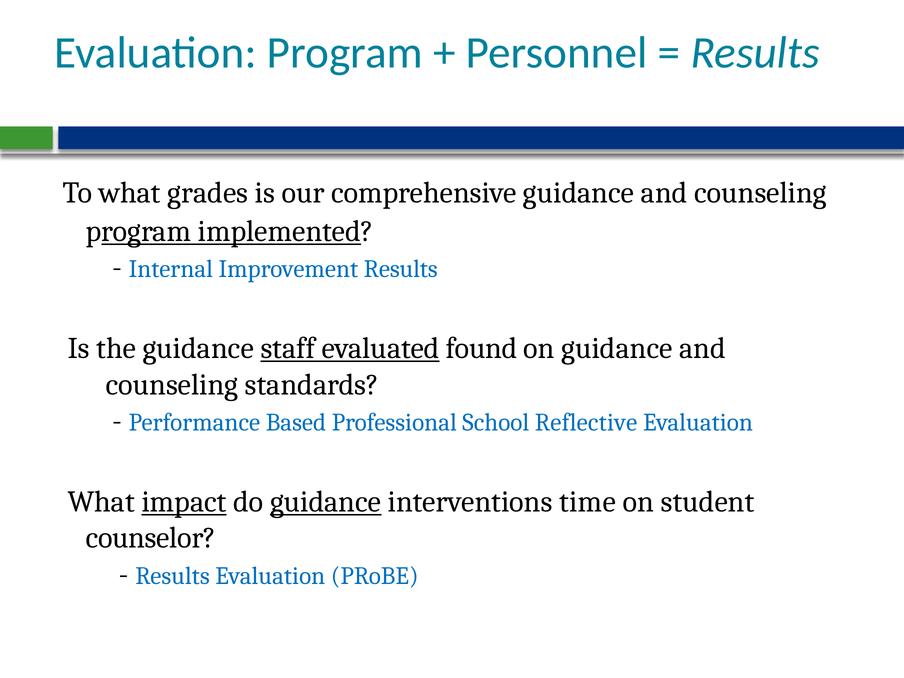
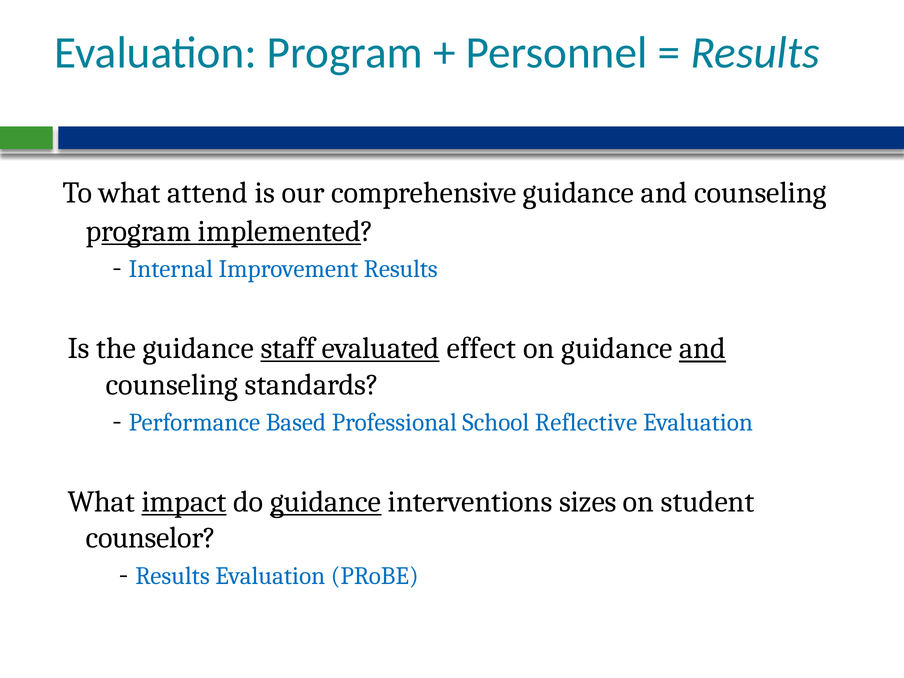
grades: grades -> attend (208, 193)
found: found -> effect (481, 348)
and underline: none -> present (702, 348)
time: time -> sizes (588, 502)
